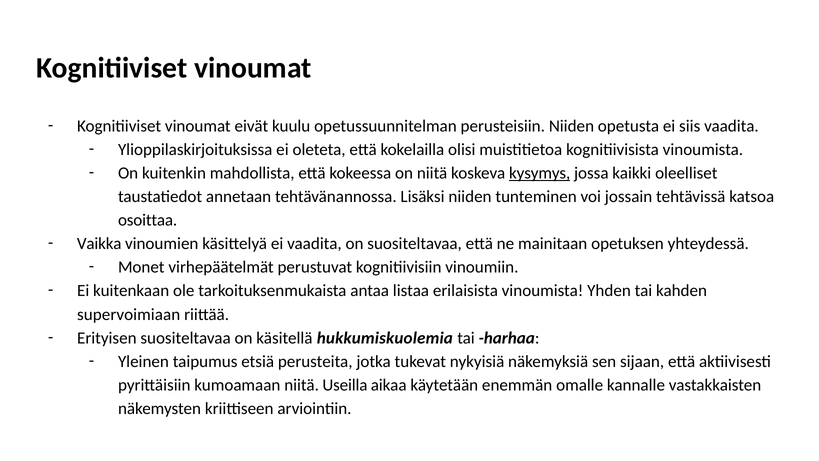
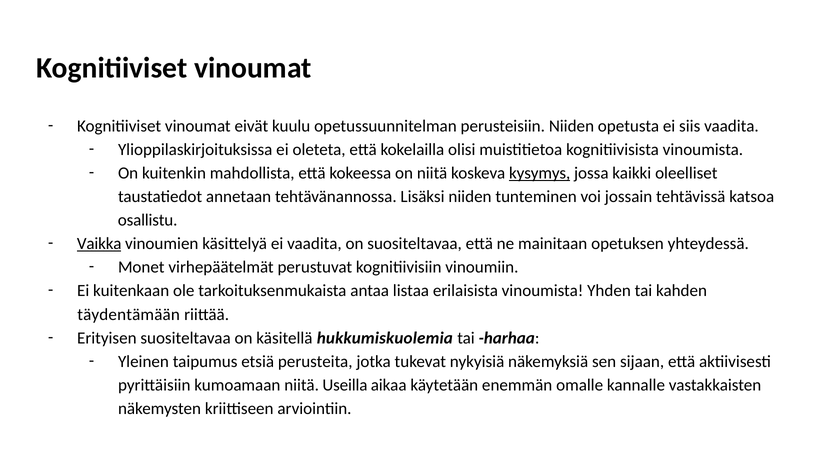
osoittaa: osoittaa -> osallistu (148, 220)
Vaikka underline: none -> present (99, 244)
supervoimiaan: supervoimiaan -> täydentämään (129, 314)
